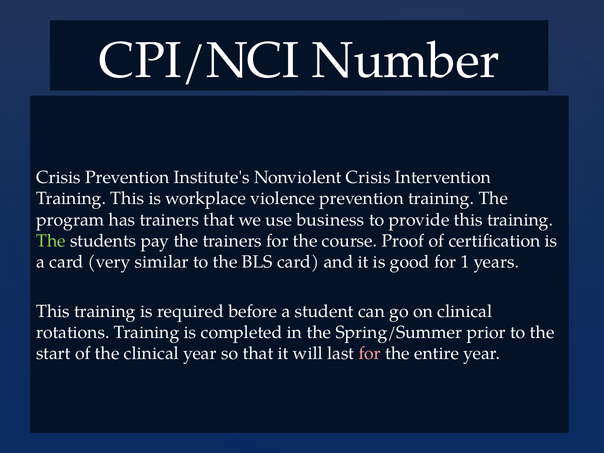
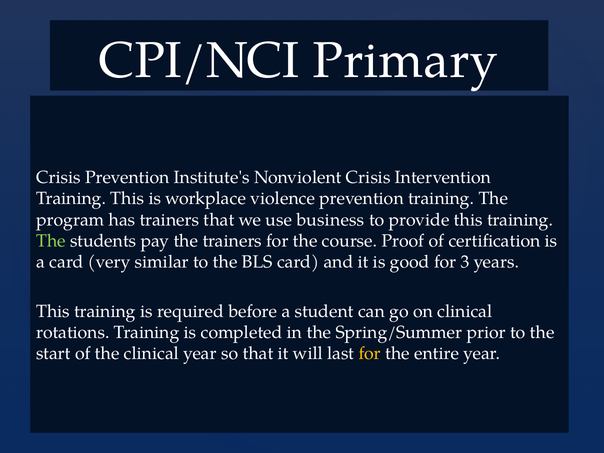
Number: Number -> Primary (405, 61)
1: 1 -> 3 (465, 262)
for colour: pink -> yellow (370, 354)
